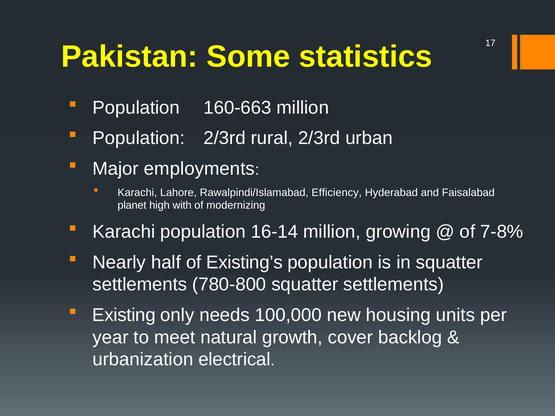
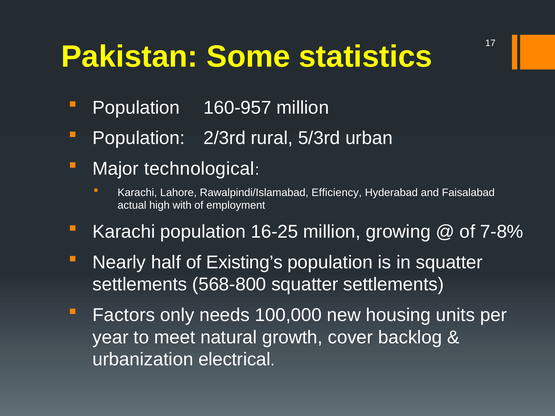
160-663: 160-663 -> 160-957 (237, 108)
rural 2/3rd: 2/3rd -> 5/3rd (319, 138)
employments: employments -> technological (199, 169)
planet: planet -> actual (132, 206)
modernizing: modernizing -> employment (236, 206)
16-14: 16-14 -> 16-25 (274, 232)
780-800: 780-800 -> 568-800 (229, 285)
Existing: Existing -> Factors (124, 315)
